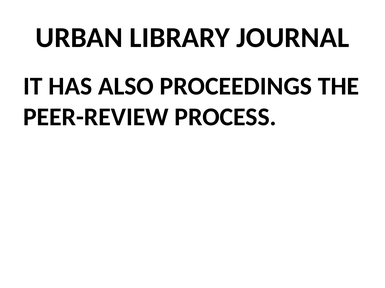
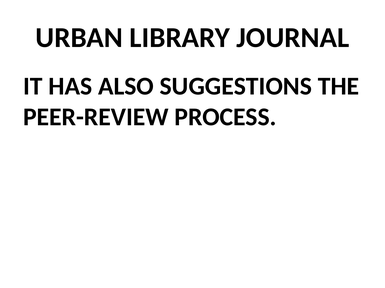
PROCEEDINGS: PROCEEDINGS -> SUGGESTIONS (236, 86)
